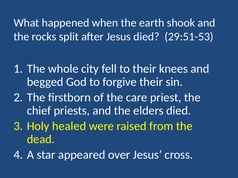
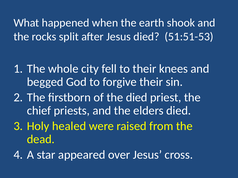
29:51-53: 29:51-53 -> 51:51-53 (189, 37)
the care: care -> died (137, 98)
